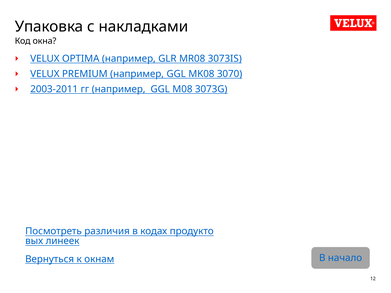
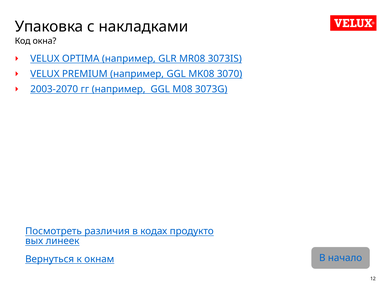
2003-2011: 2003-2011 -> 2003-2070 (54, 89)
